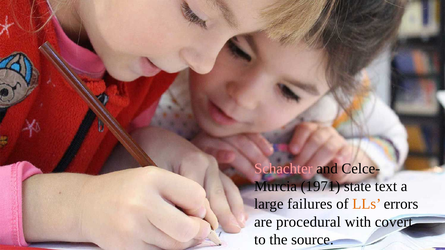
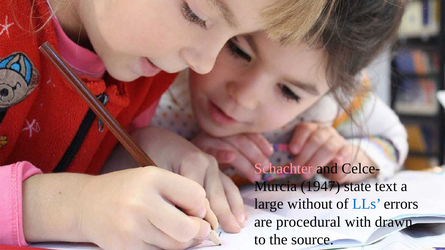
1971: 1971 -> 1947 (320, 186)
failures: failures -> without (310, 204)
LLs colour: orange -> blue (367, 204)
covert: covert -> drawn (394, 222)
